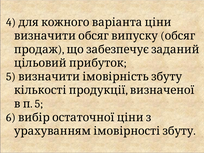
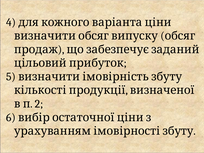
5: 5 -> 2 (39, 104)
